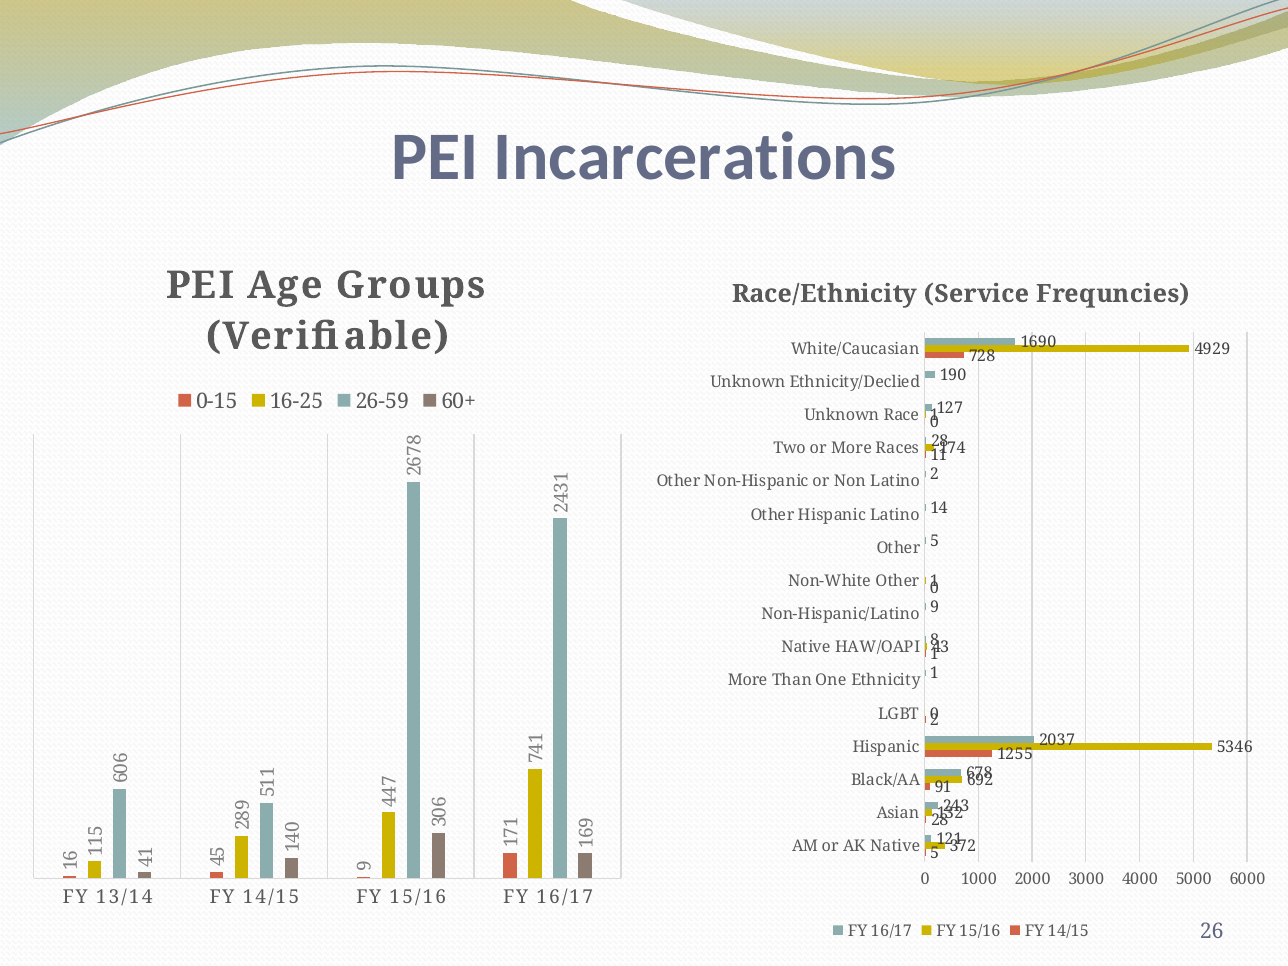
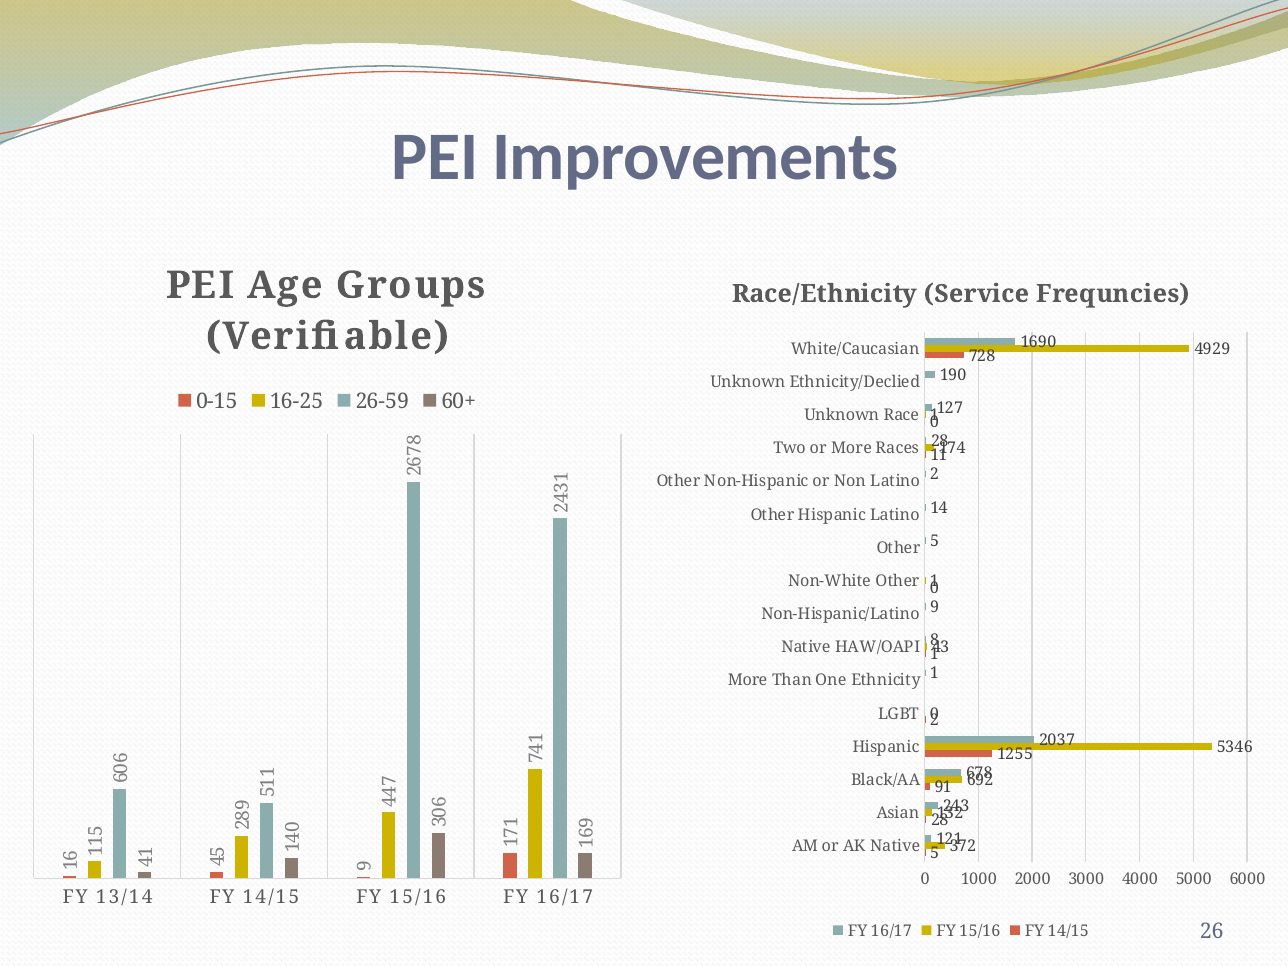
Incarcerations: Incarcerations -> Improvements (696, 157)
